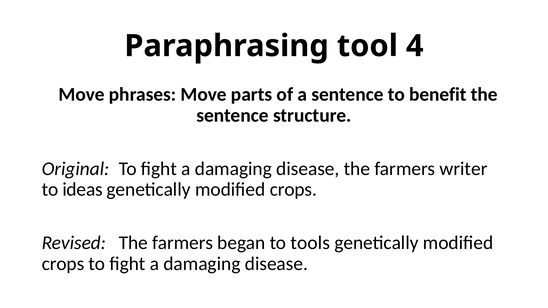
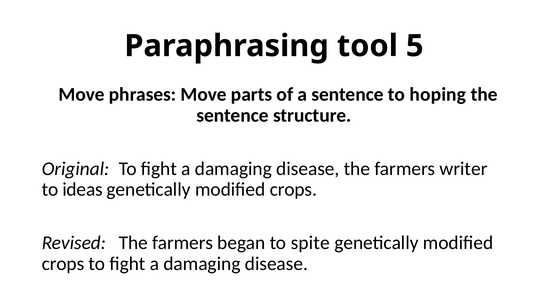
4: 4 -> 5 (415, 46)
benefit: benefit -> hoping (438, 94)
tools: tools -> spite (310, 243)
